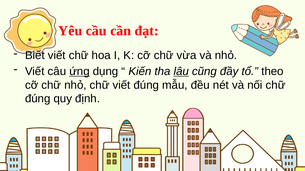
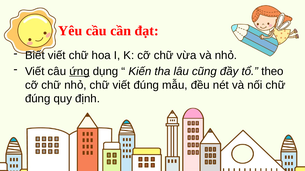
lâu underline: present -> none (181, 72)
